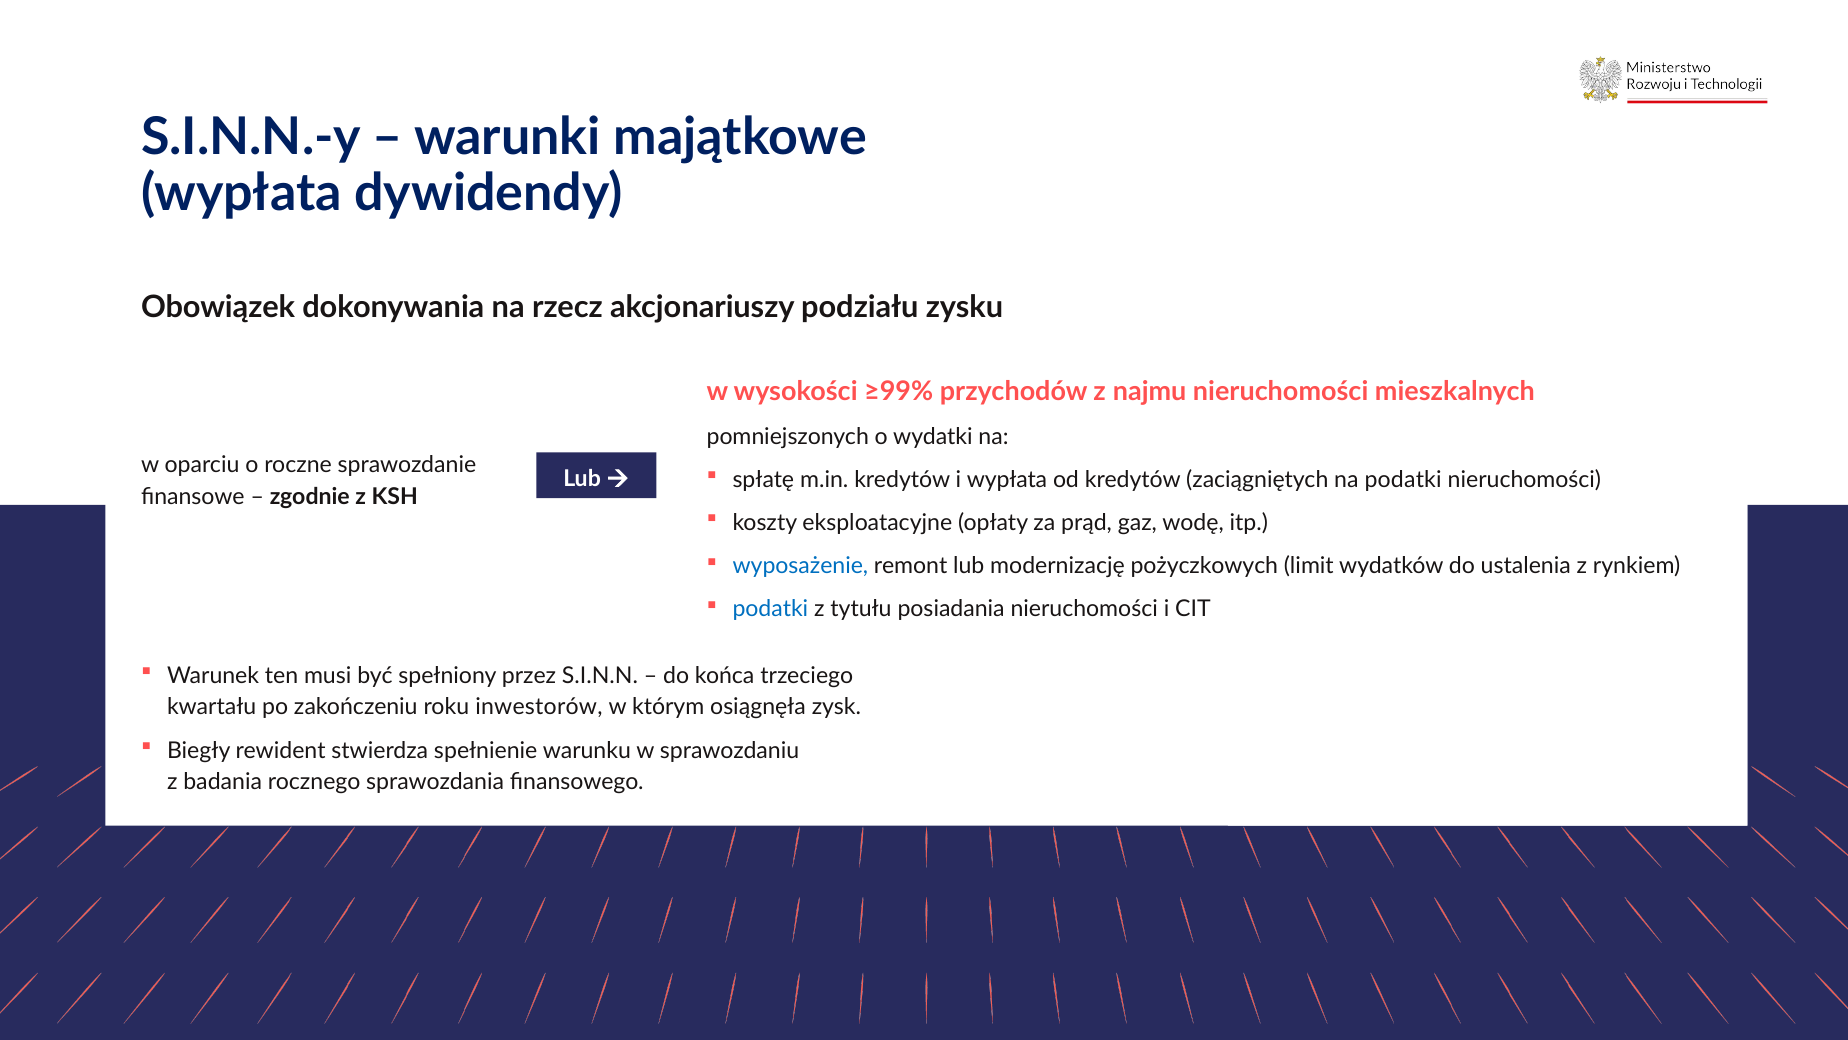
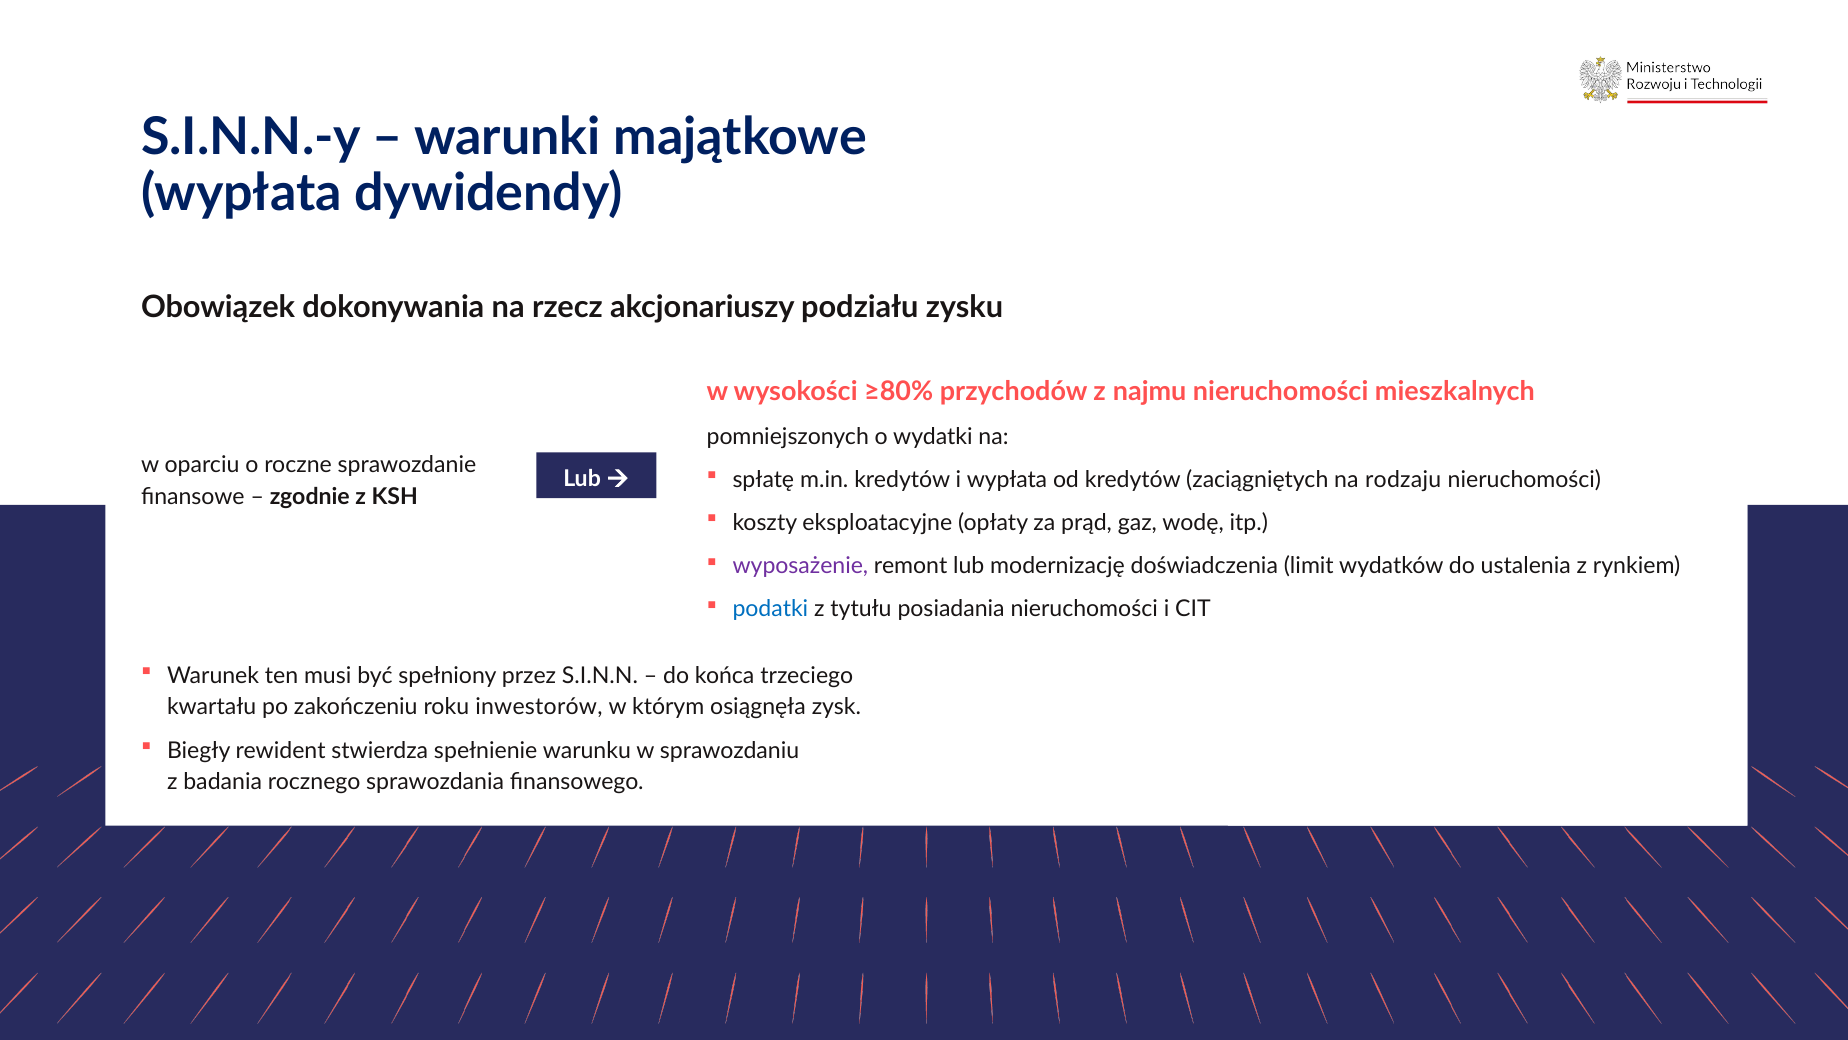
≥99%: ≥99% -> ≥80% (899, 391)
na podatki: podatki -> rodzaju (1403, 479)
wyposażenie colour: blue -> purple (800, 566)
pożyczkowych: pożyczkowych -> doświadczenia (1204, 566)
